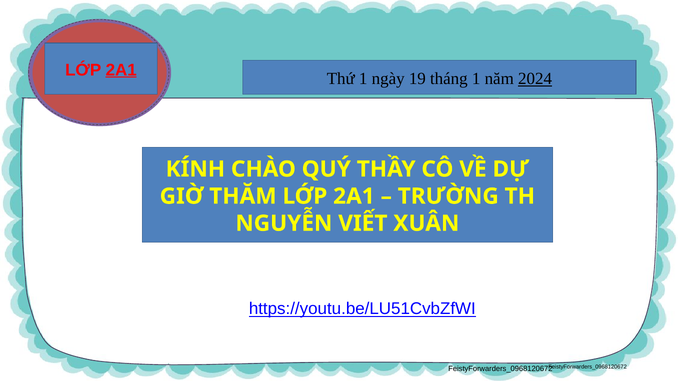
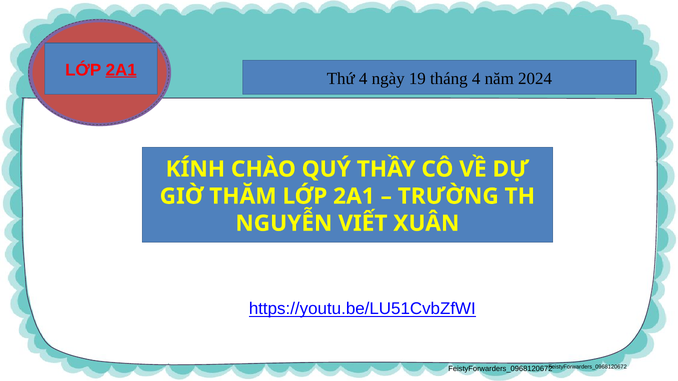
Thứ 1: 1 -> 4 (363, 79)
tháng 1: 1 -> 4 (476, 79)
2024 underline: present -> none (535, 79)
